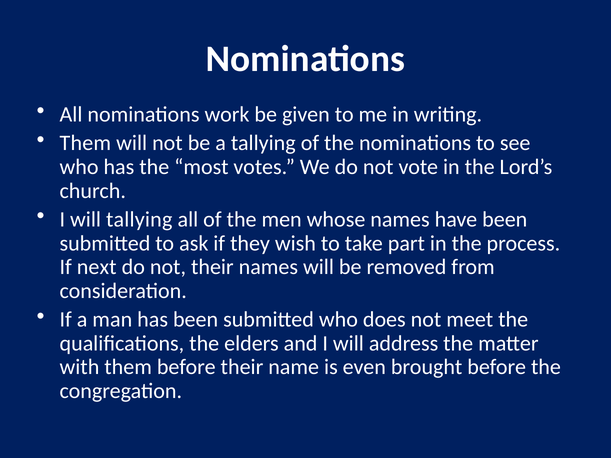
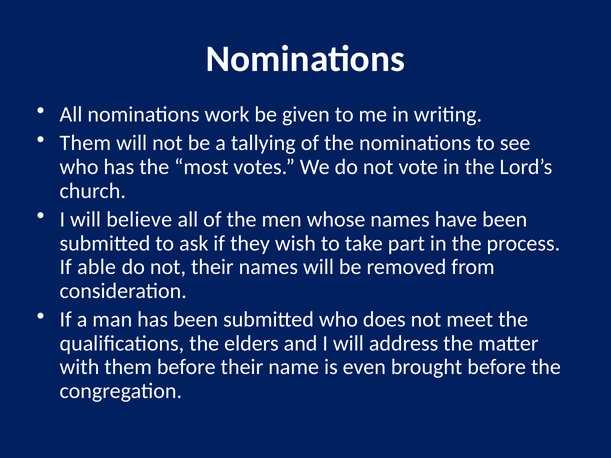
will tallying: tallying -> believe (139, 220)
next: next -> able (97, 267)
